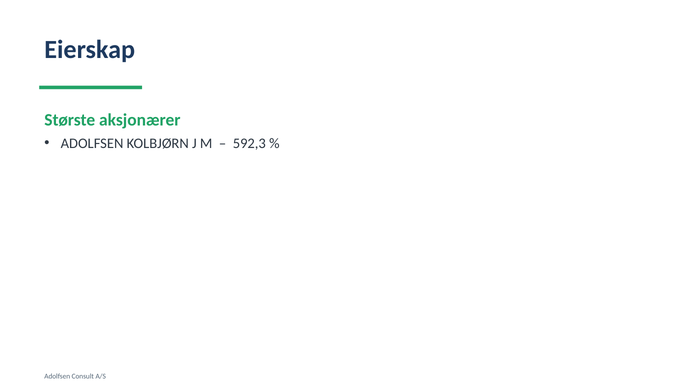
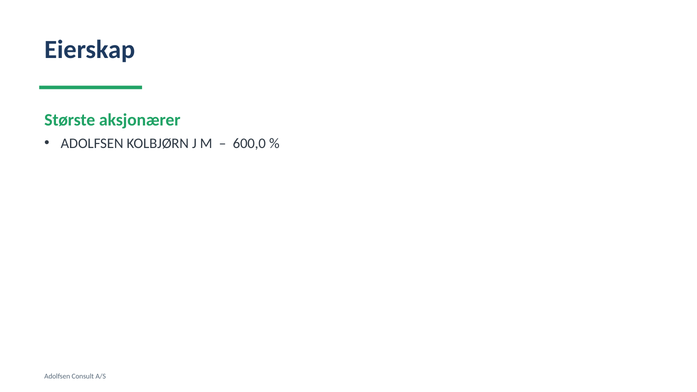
592,3: 592,3 -> 600,0 (249, 143)
